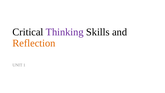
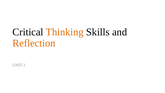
Thinking colour: purple -> orange (65, 32)
